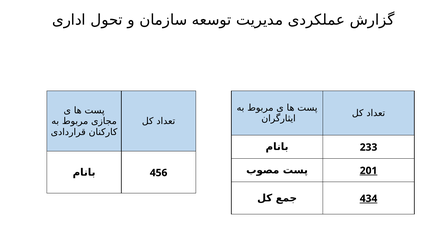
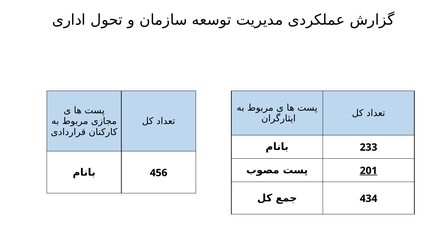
434 underline: present -> none (369, 199)
